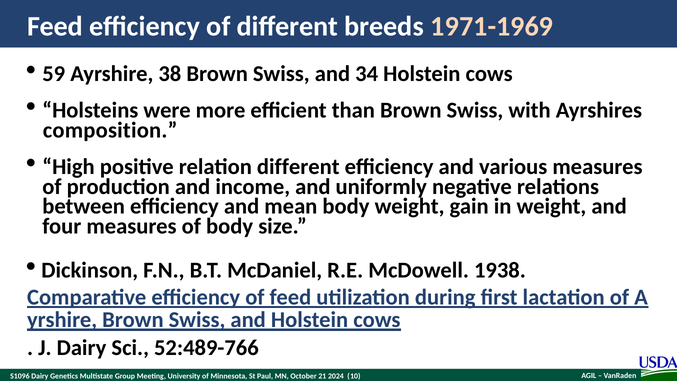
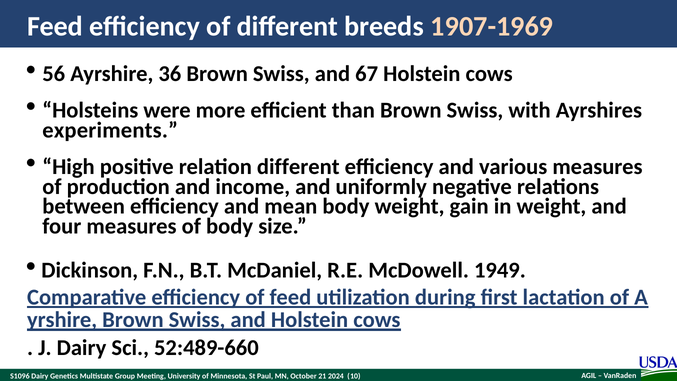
1971-1969: 1971-1969 -> 1907-1969 (492, 26)
59: 59 -> 56 (54, 74)
38: 38 -> 36 (170, 74)
34: 34 -> 67 (367, 74)
composition: composition -> experiments (110, 130)
1938: 1938 -> 1949 (500, 270)
52:489-766: 52:489-766 -> 52:489-660 (206, 347)
